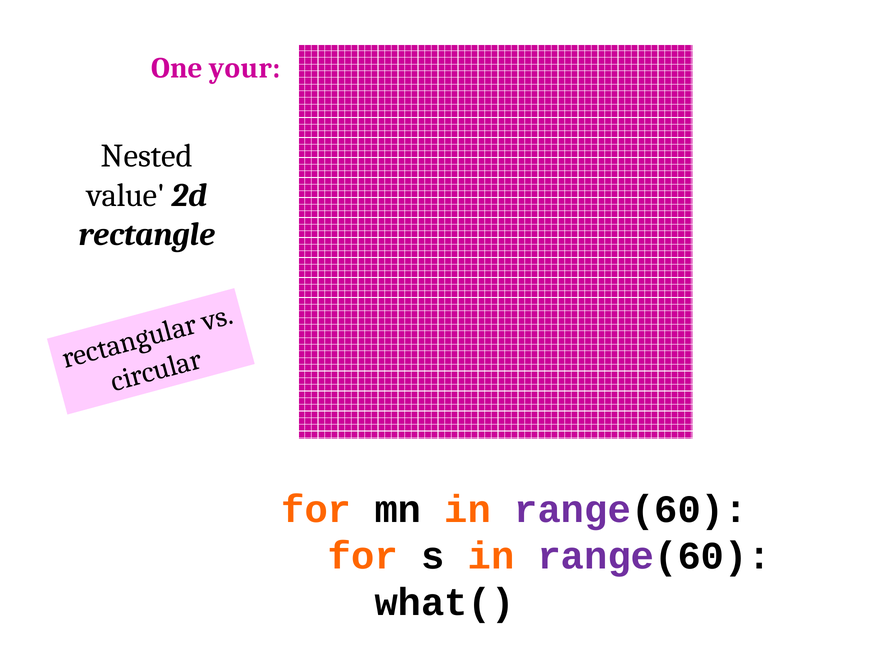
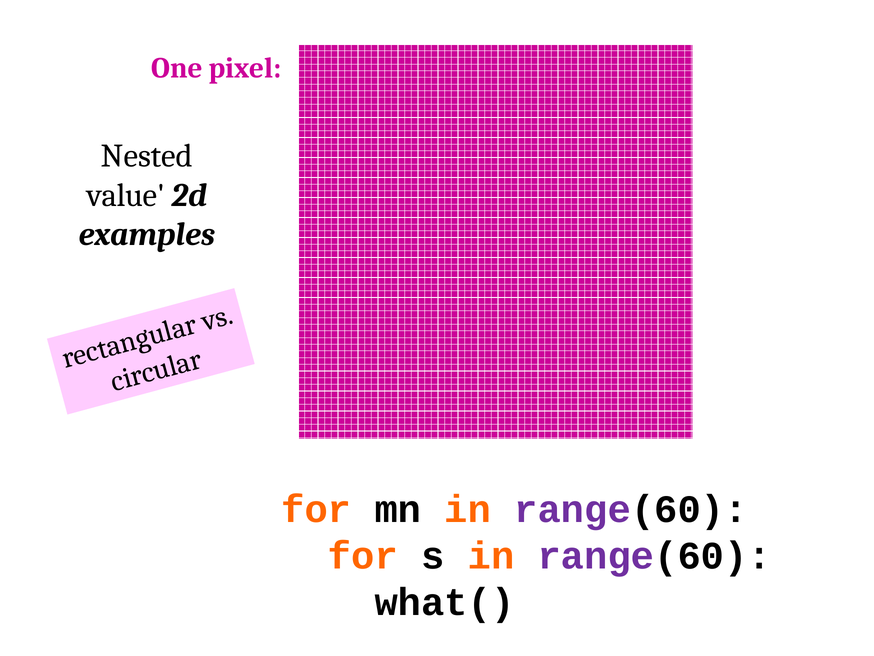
your: your -> pixel (245, 68)
rectangle: rectangle -> examples (147, 234)
